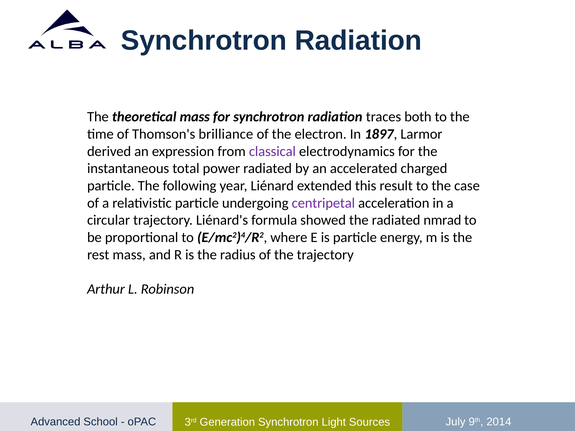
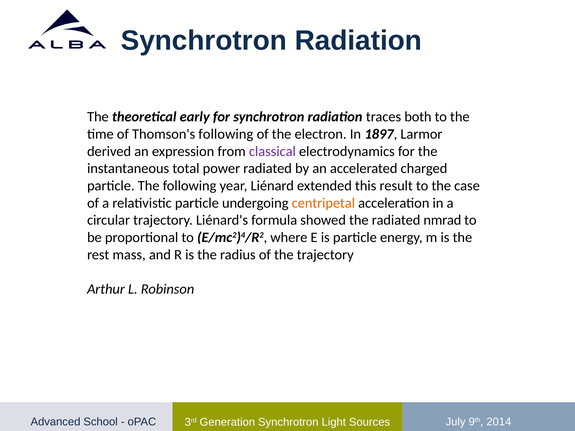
theoretical mass: mass -> early (195, 117)
Thomson's brilliance: brilliance -> following (226, 134)
centripetal colour: purple -> orange (323, 203)
